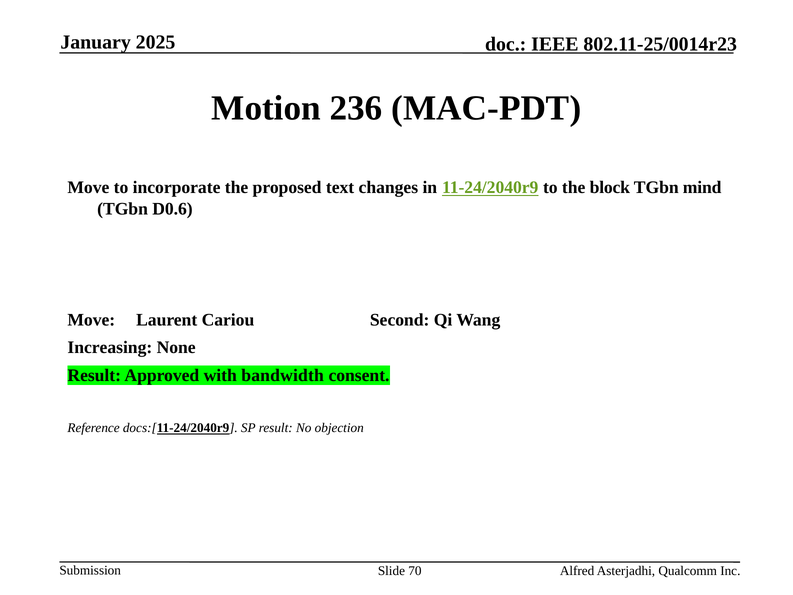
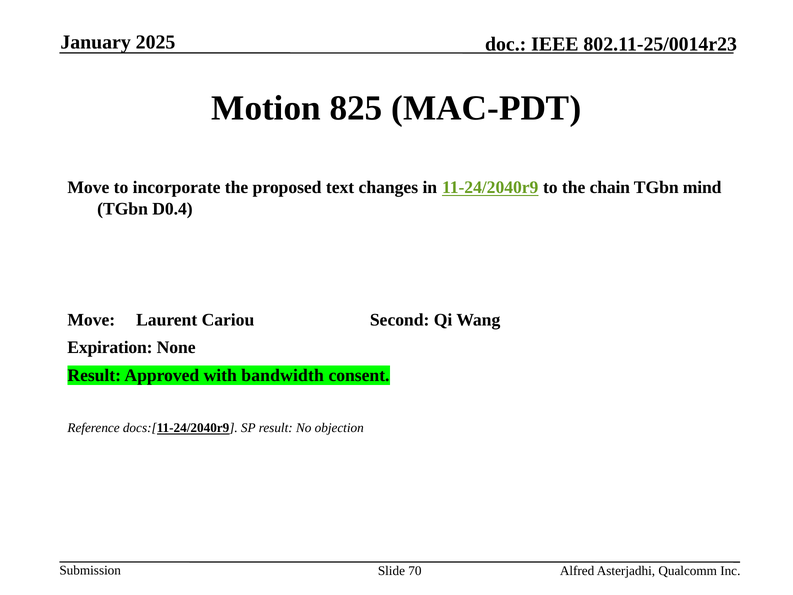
236: 236 -> 825 (356, 108)
block: block -> chain (610, 188)
D0.6: D0.6 -> D0.4 (172, 209)
Increasing: Increasing -> Expiration (110, 348)
